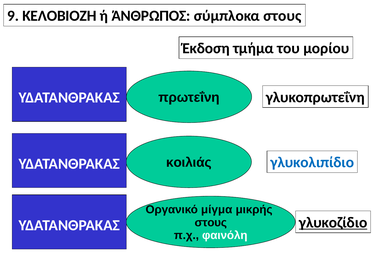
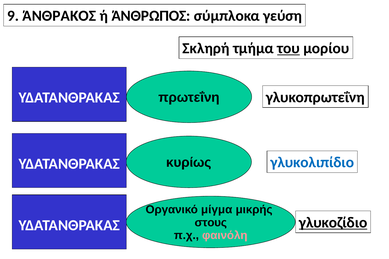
ΚΕΛΟΒΙΟΖΗ: ΚΕΛΟΒΙΟΖΗ -> ΆΝΘΡΑΚΟΣ (59, 16)
σύμπλοκα στους: στους -> γεύση (283, 16)
Έκδοση: Έκδοση -> Σκληρή (206, 48)
του underline: none -> present (288, 48)
κοιλιάς: κοιλιάς -> κυρίως (189, 163)
φαινόλη colour: white -> pink (225, 236)
